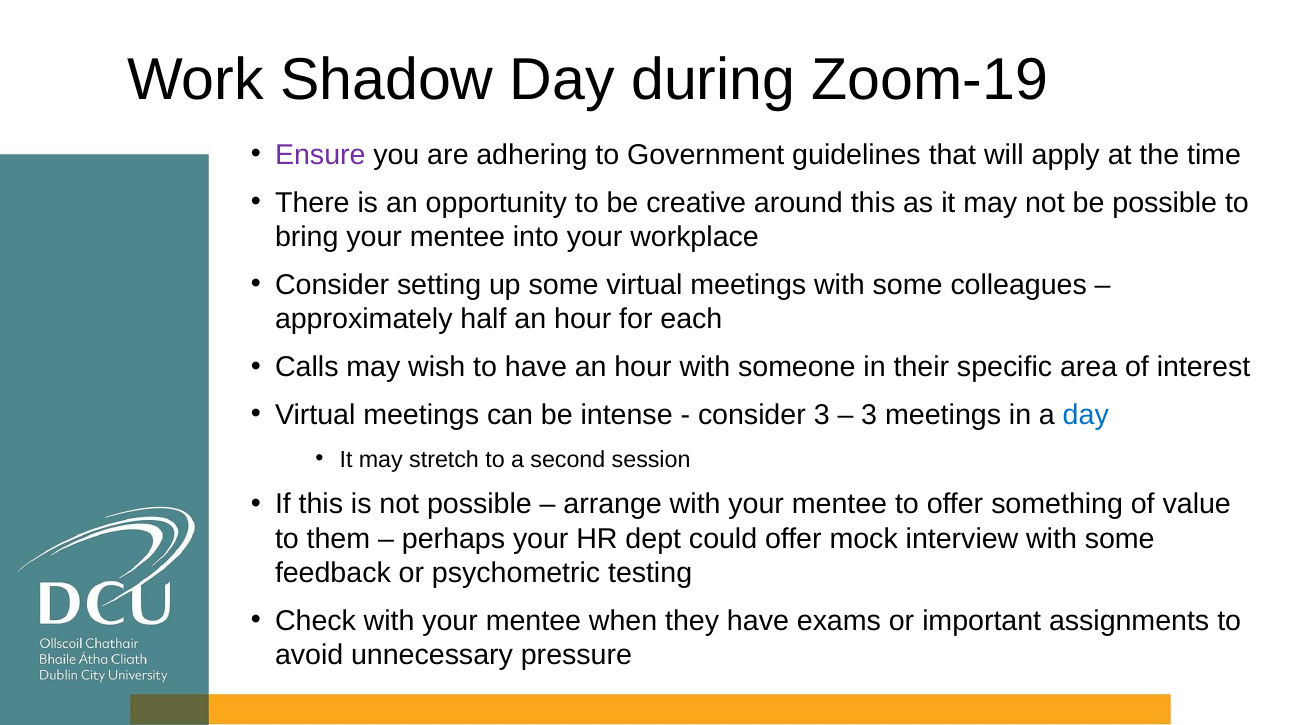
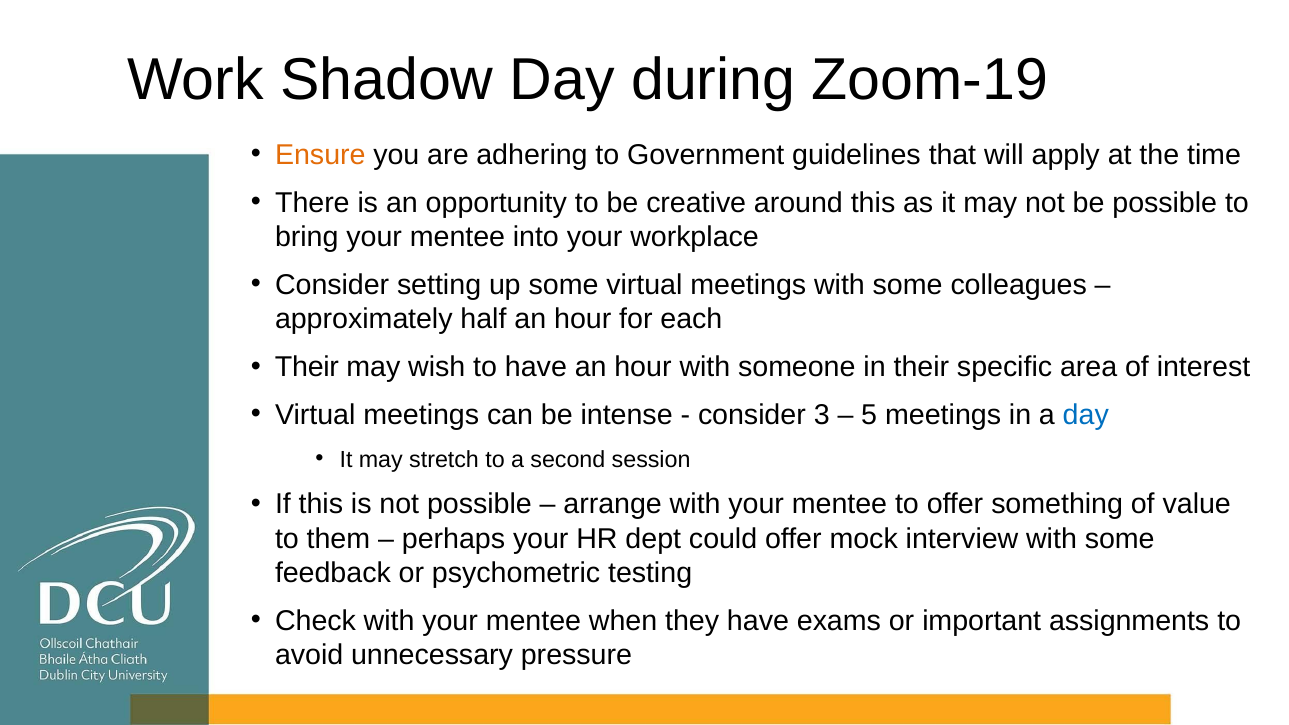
Ensure colour: purple -> orange (320, 155)
Calls: Calls -> Their (307, 367)
3: 3 -> 5 (869, 415)
